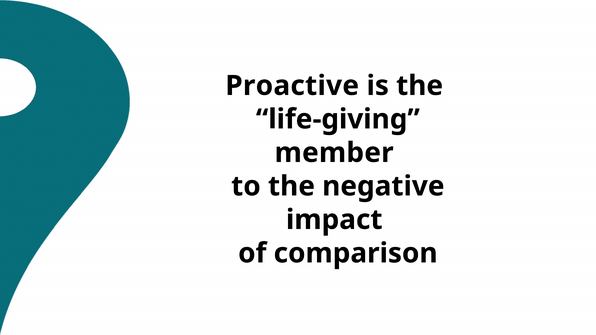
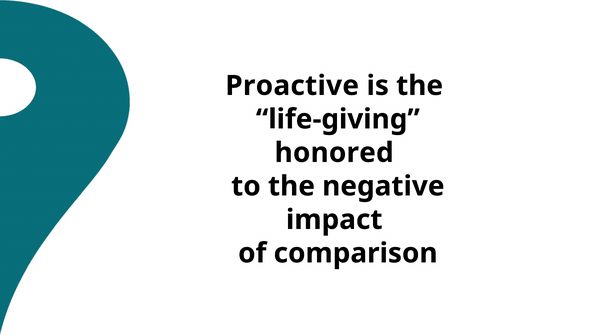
member: member -> honored (334, 153)
